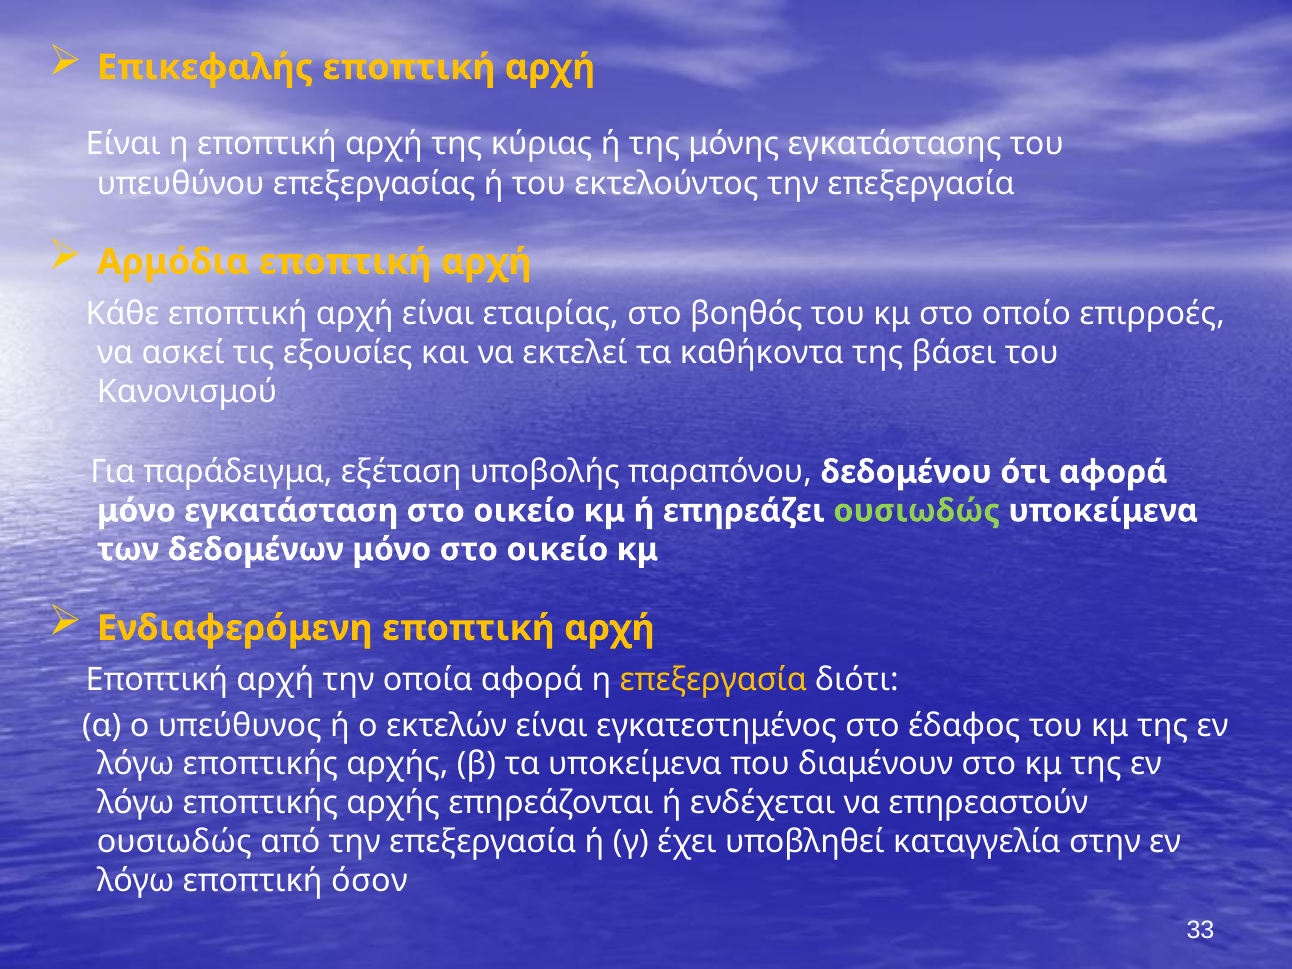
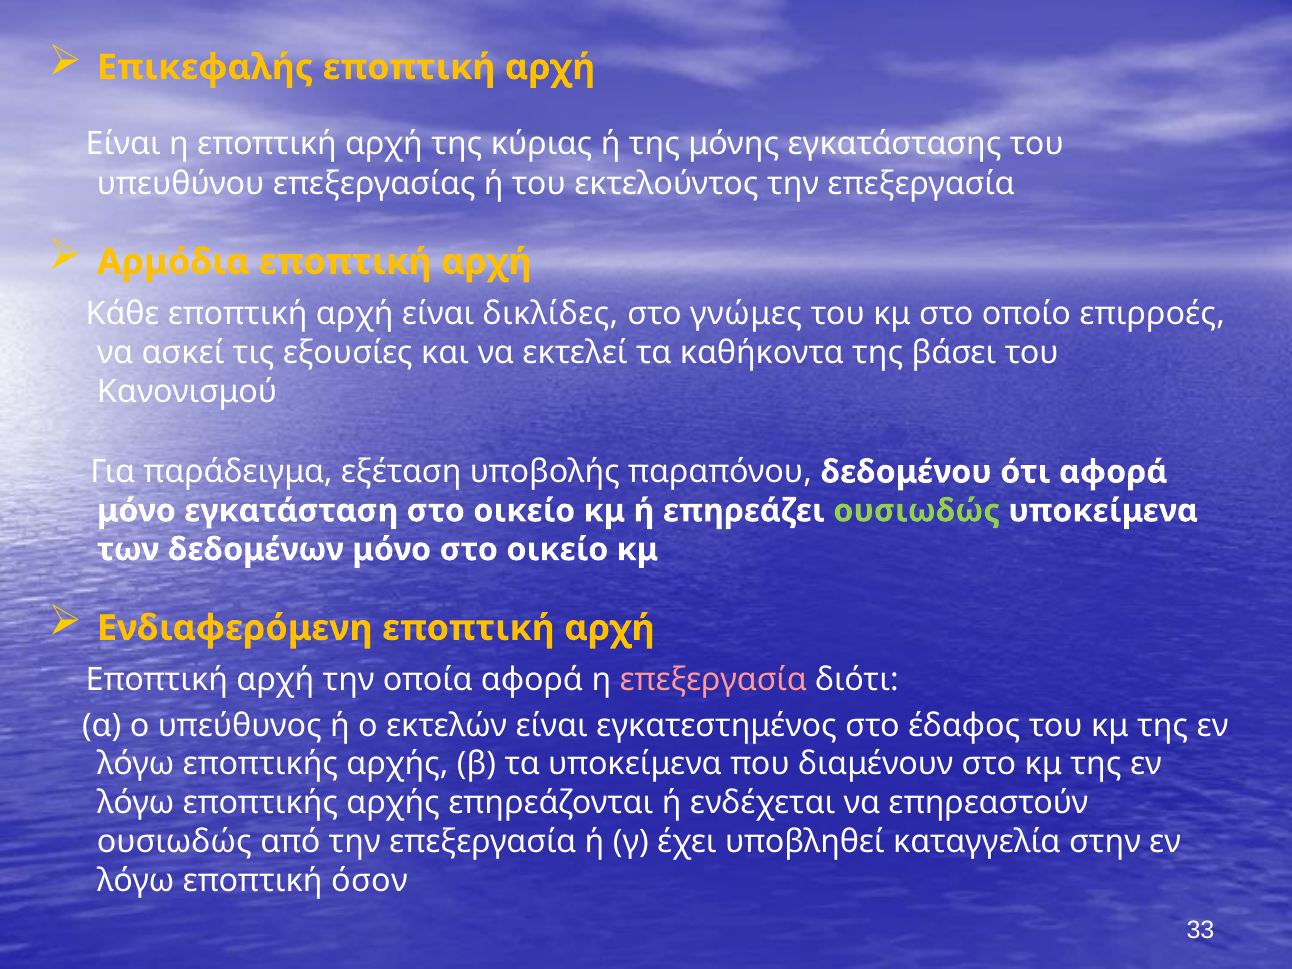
εταιρίας: εταιρίας -> δικλίδες (551, 313)
βοηθός: βοηθός -> γνώμες (746, 313)
επεξεργασία colour: yellow -> pink (713, 680)
